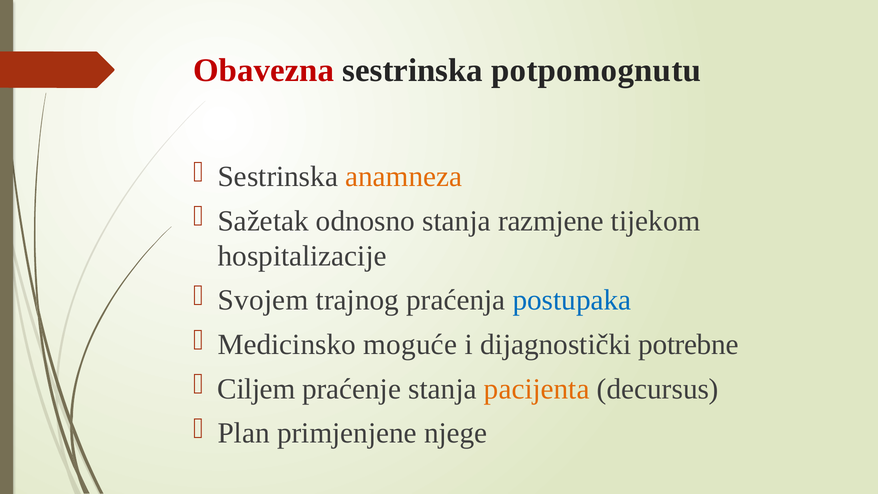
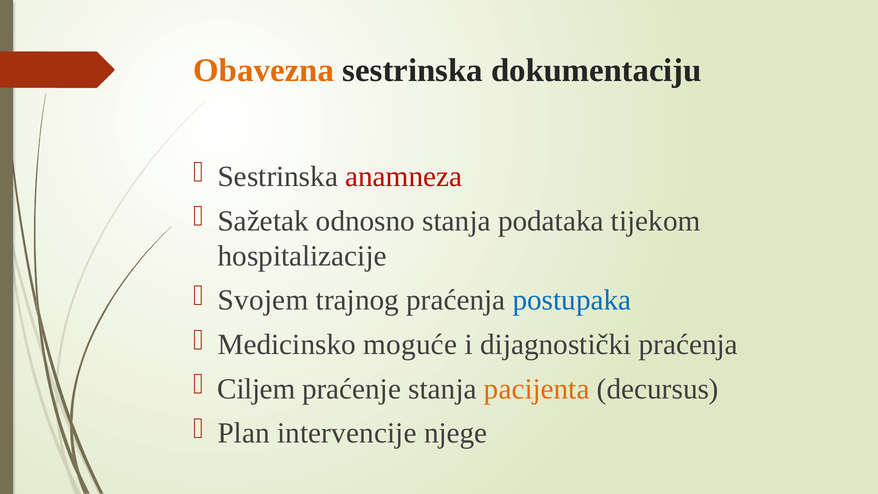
Obavezna colour: red -> orange (264, 70)
potpomognutu: potpomognutu -> dokumentaciju (596, 70)
anamneza colour: orange -> red (404, 177)
razmjene: razmjene -> podataka (551, 221)
dijagnostički potrebne: potrebne -> praćenja (688, 345)
primjenjene: primjenjene -> intervencije (347, 433)
